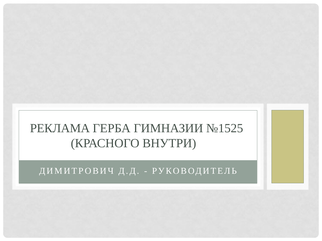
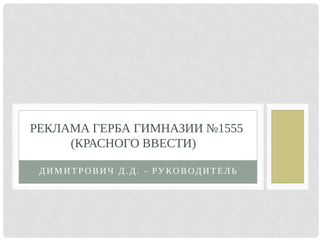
№1525: №1525 -> №1555 (225, 128)
ВНУТРИ: ВНУТРИ -> ВВЕСТИ (169, 144)
